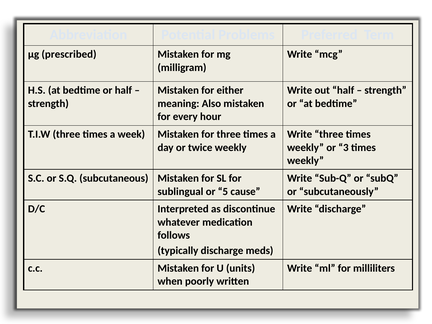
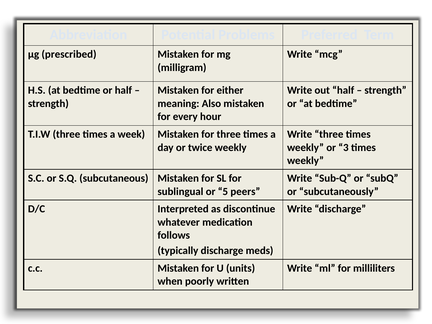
cause: cause -> peers (245, 191)
